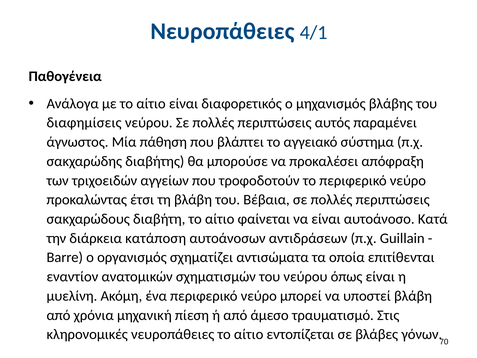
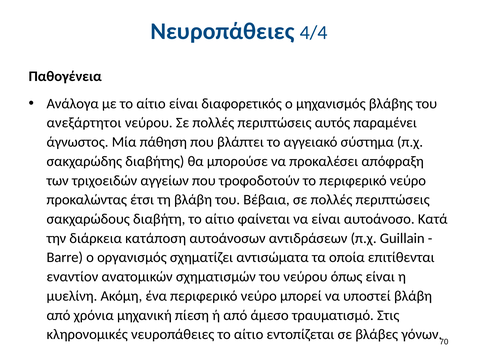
4/1: 4/1 -> 4/4 (314, 33)
διαφημίσεις: διαφημίσεις -> ανεξάρτητοι (84, 123)
